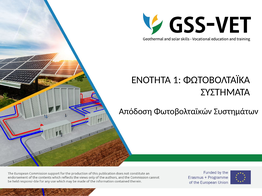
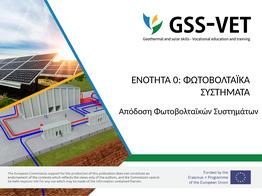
1: 1 -> 0 (177, 80)
